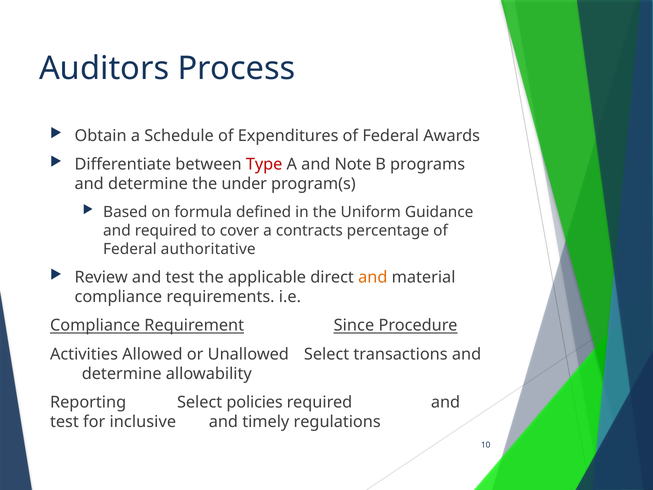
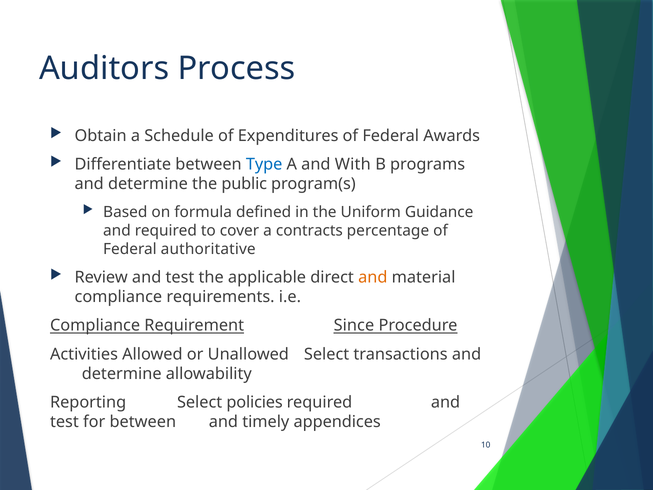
Type colour: red -> blue (264, 164)
Note: Note -> With (353, 164)
under: under -> public (244, 184)
for inclusive: inclusive -> between (143, 422)
regulations: regulations -> appendices (337, 422)
